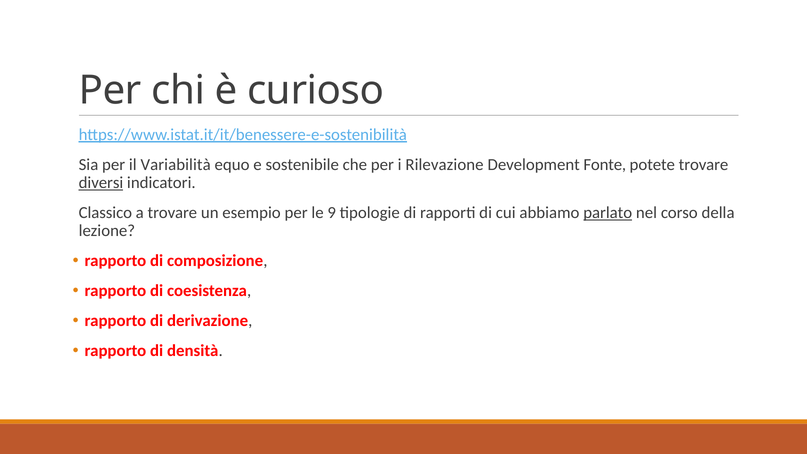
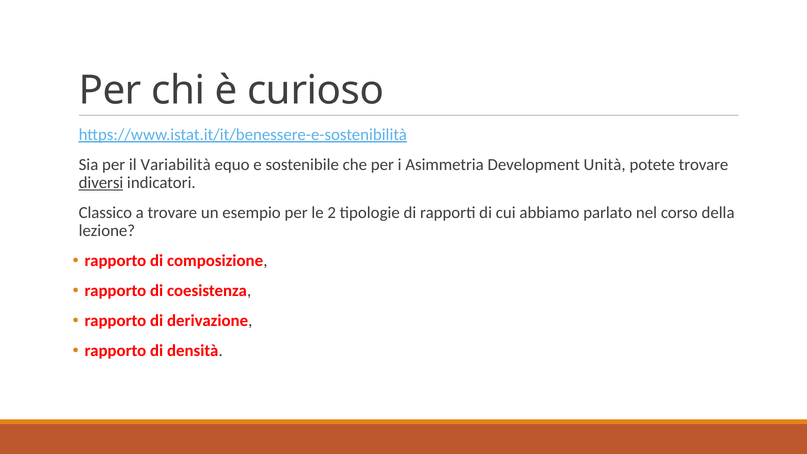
Rilevazione: Rilevazione -> Asimmetria (445, 165)
Fonte: Fonte -> Unità (605, 165)
9: 9 -> 2 (332, 213)
parlato underline: present -> none (608, 213)
